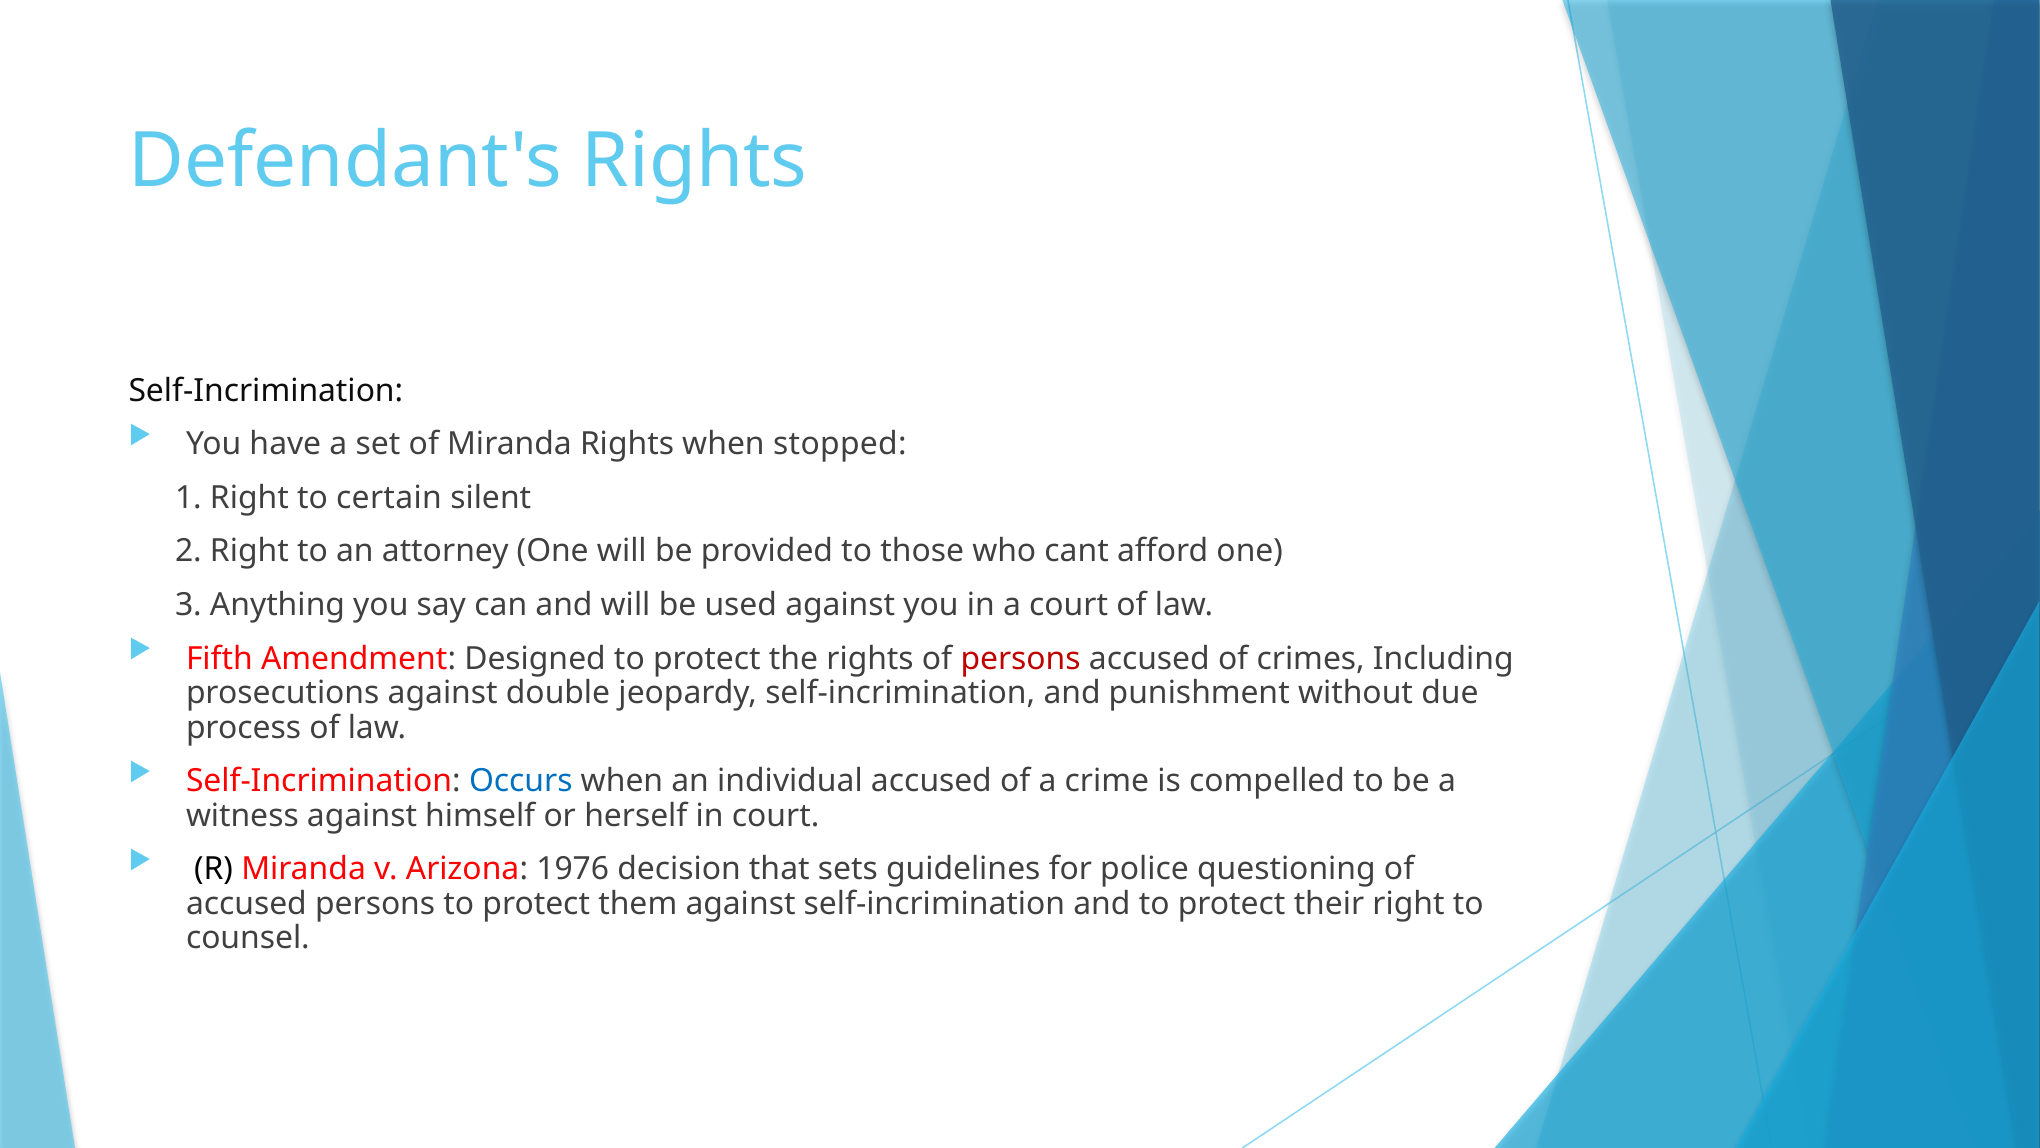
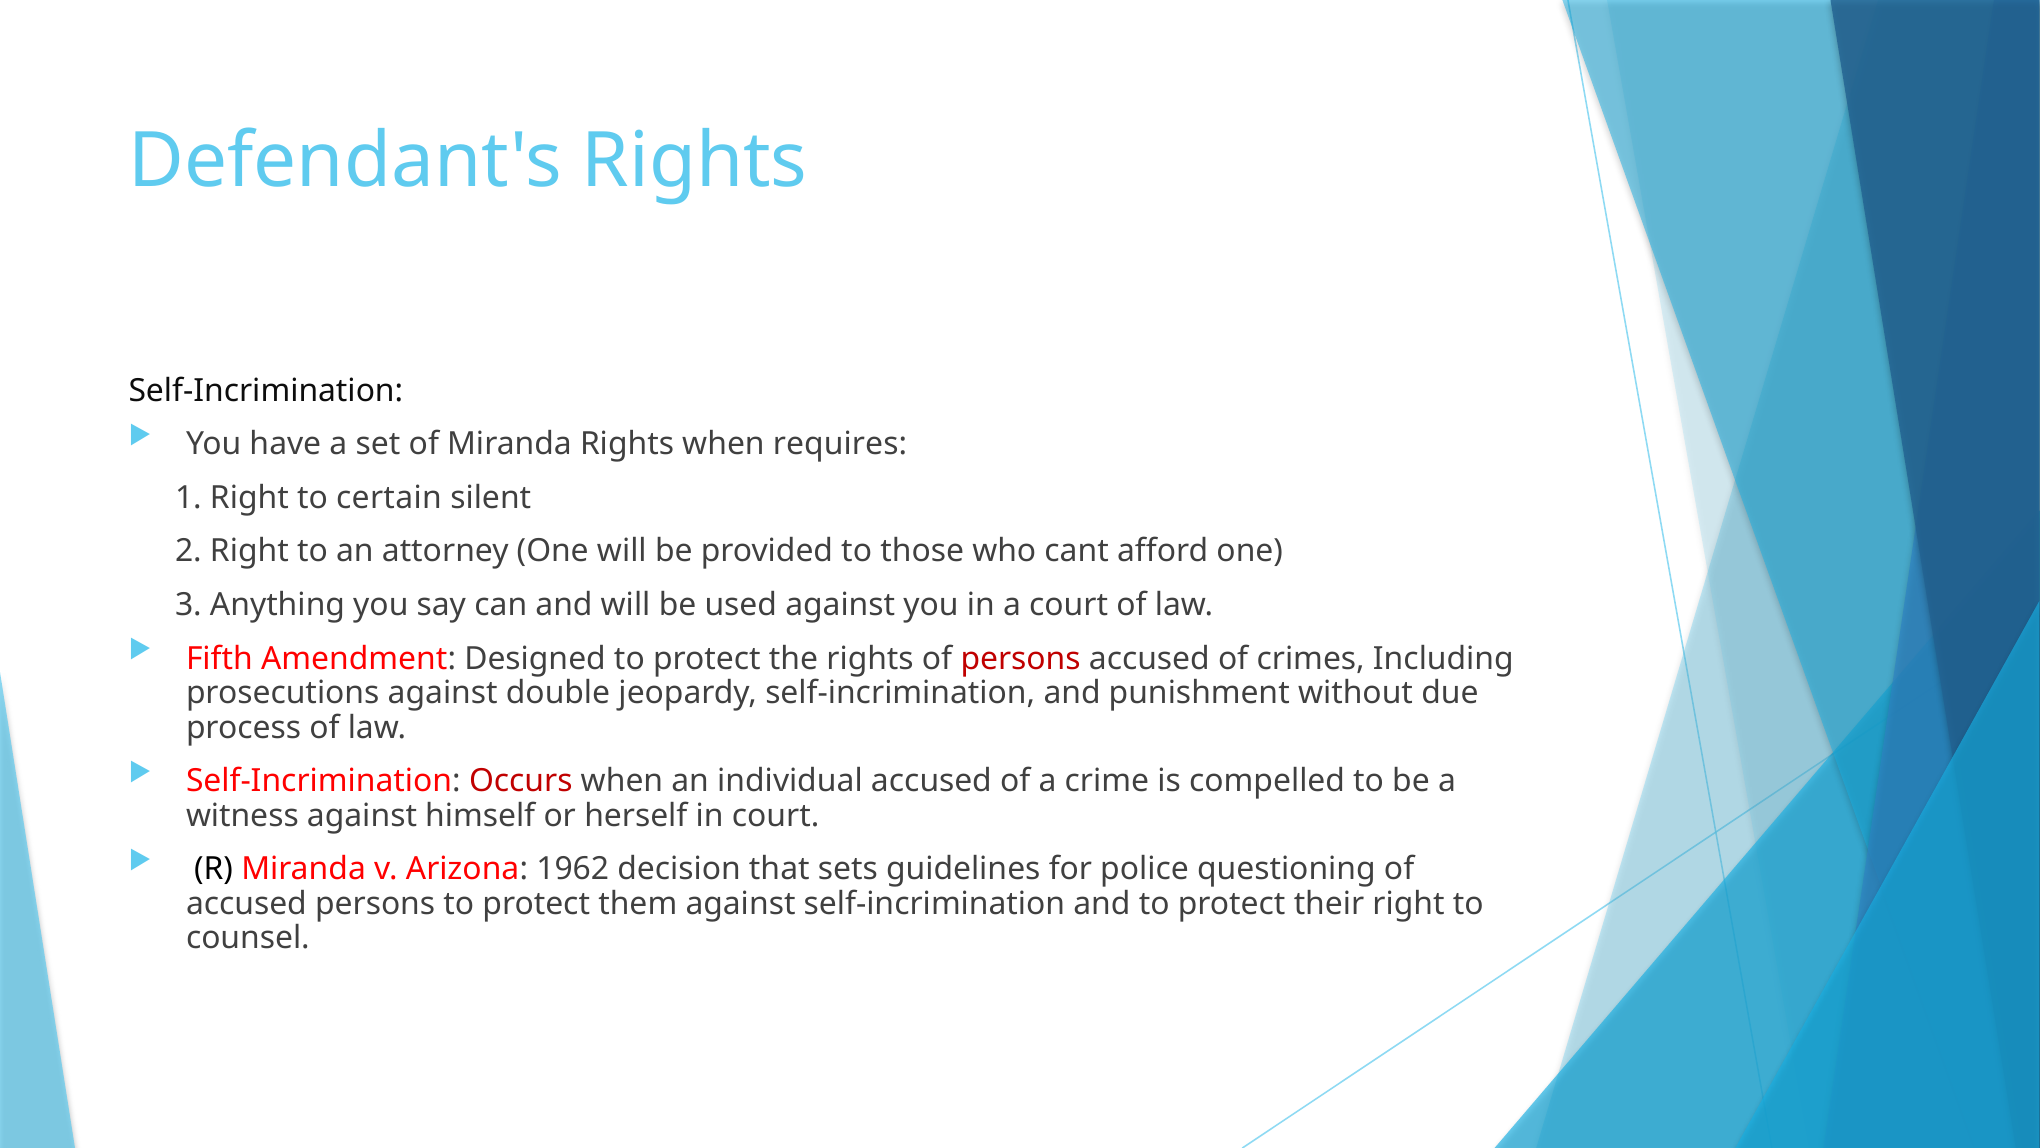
stopped: stopped -> requires (840, 444)
Occurs colour: blue -> red (521, 781)
1976: 1976 -> 1962 (573, 869)
